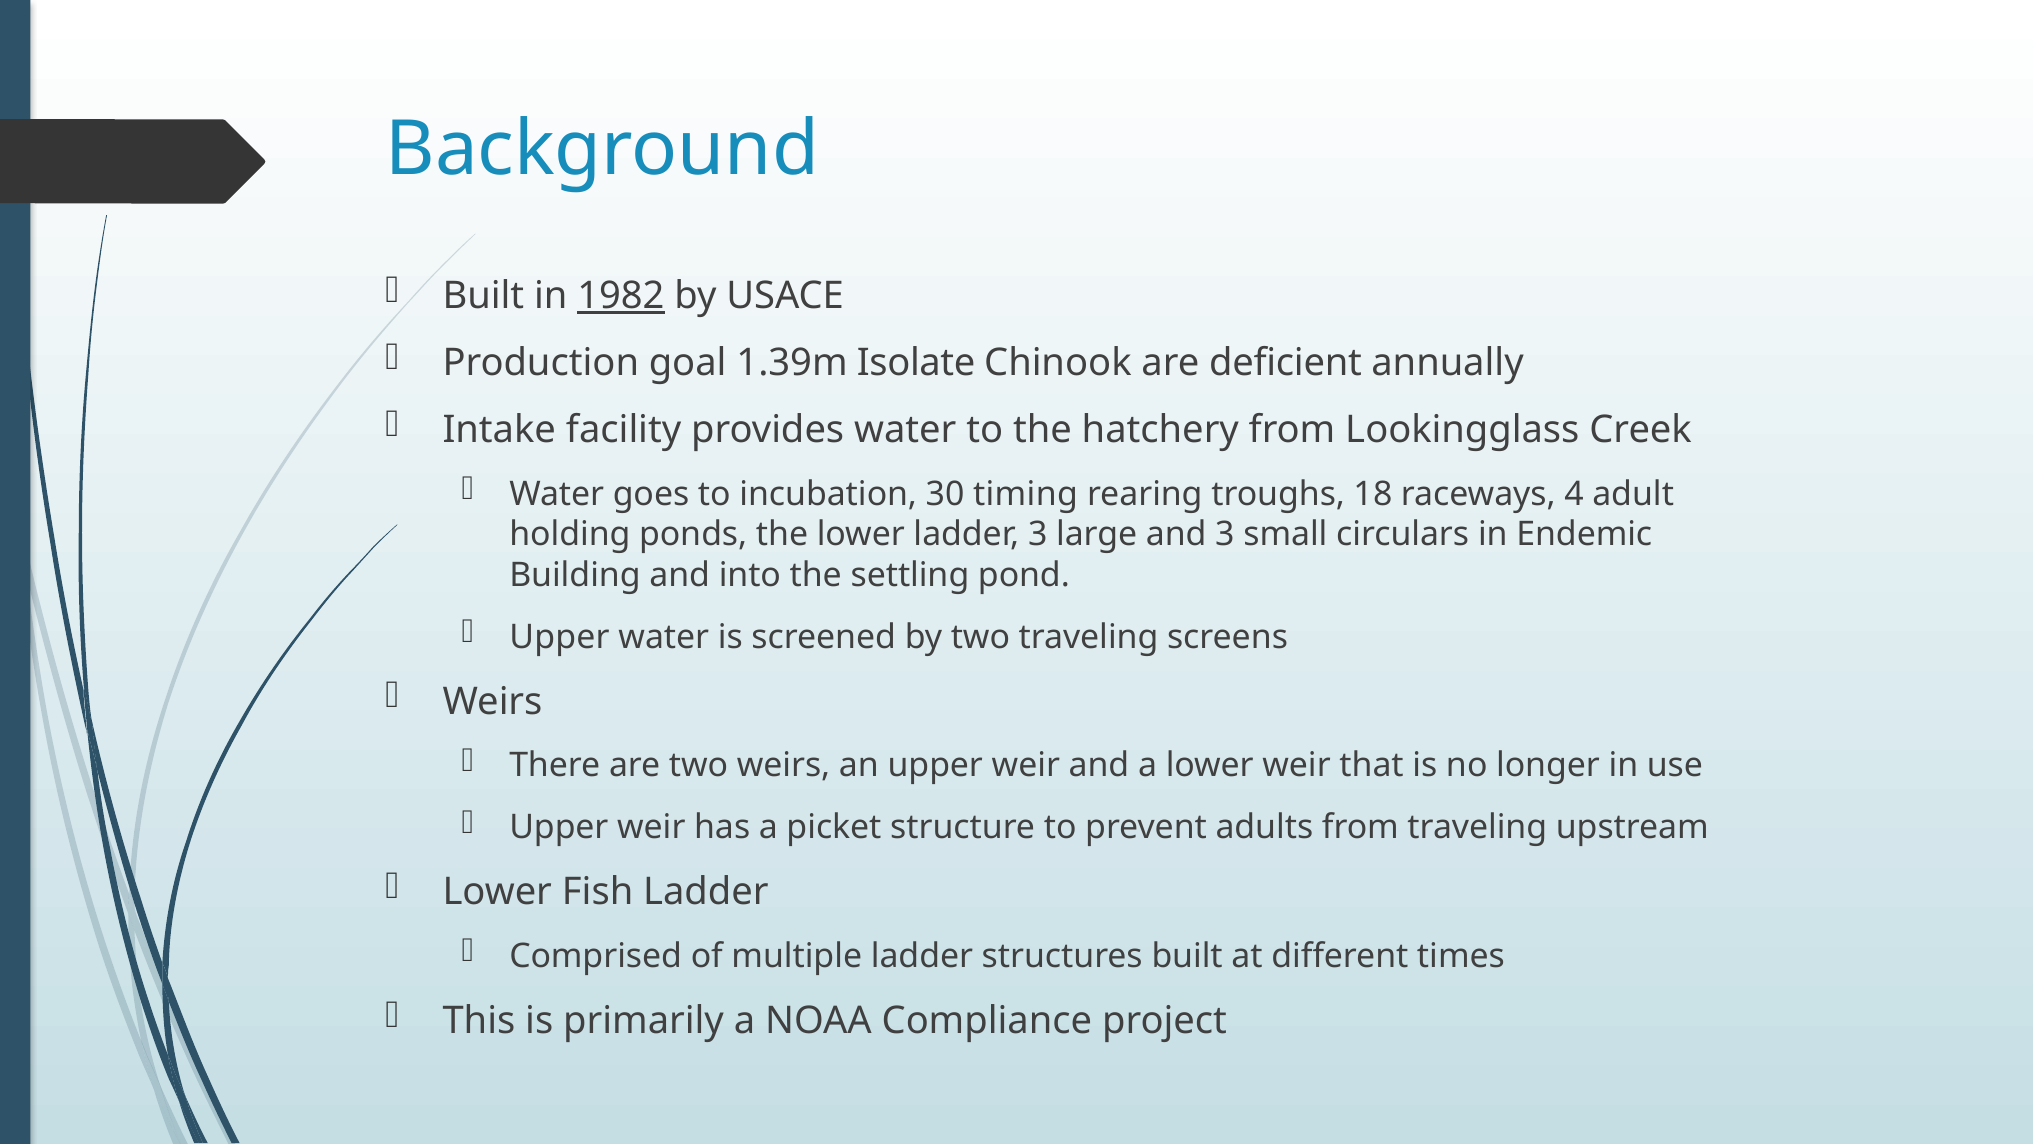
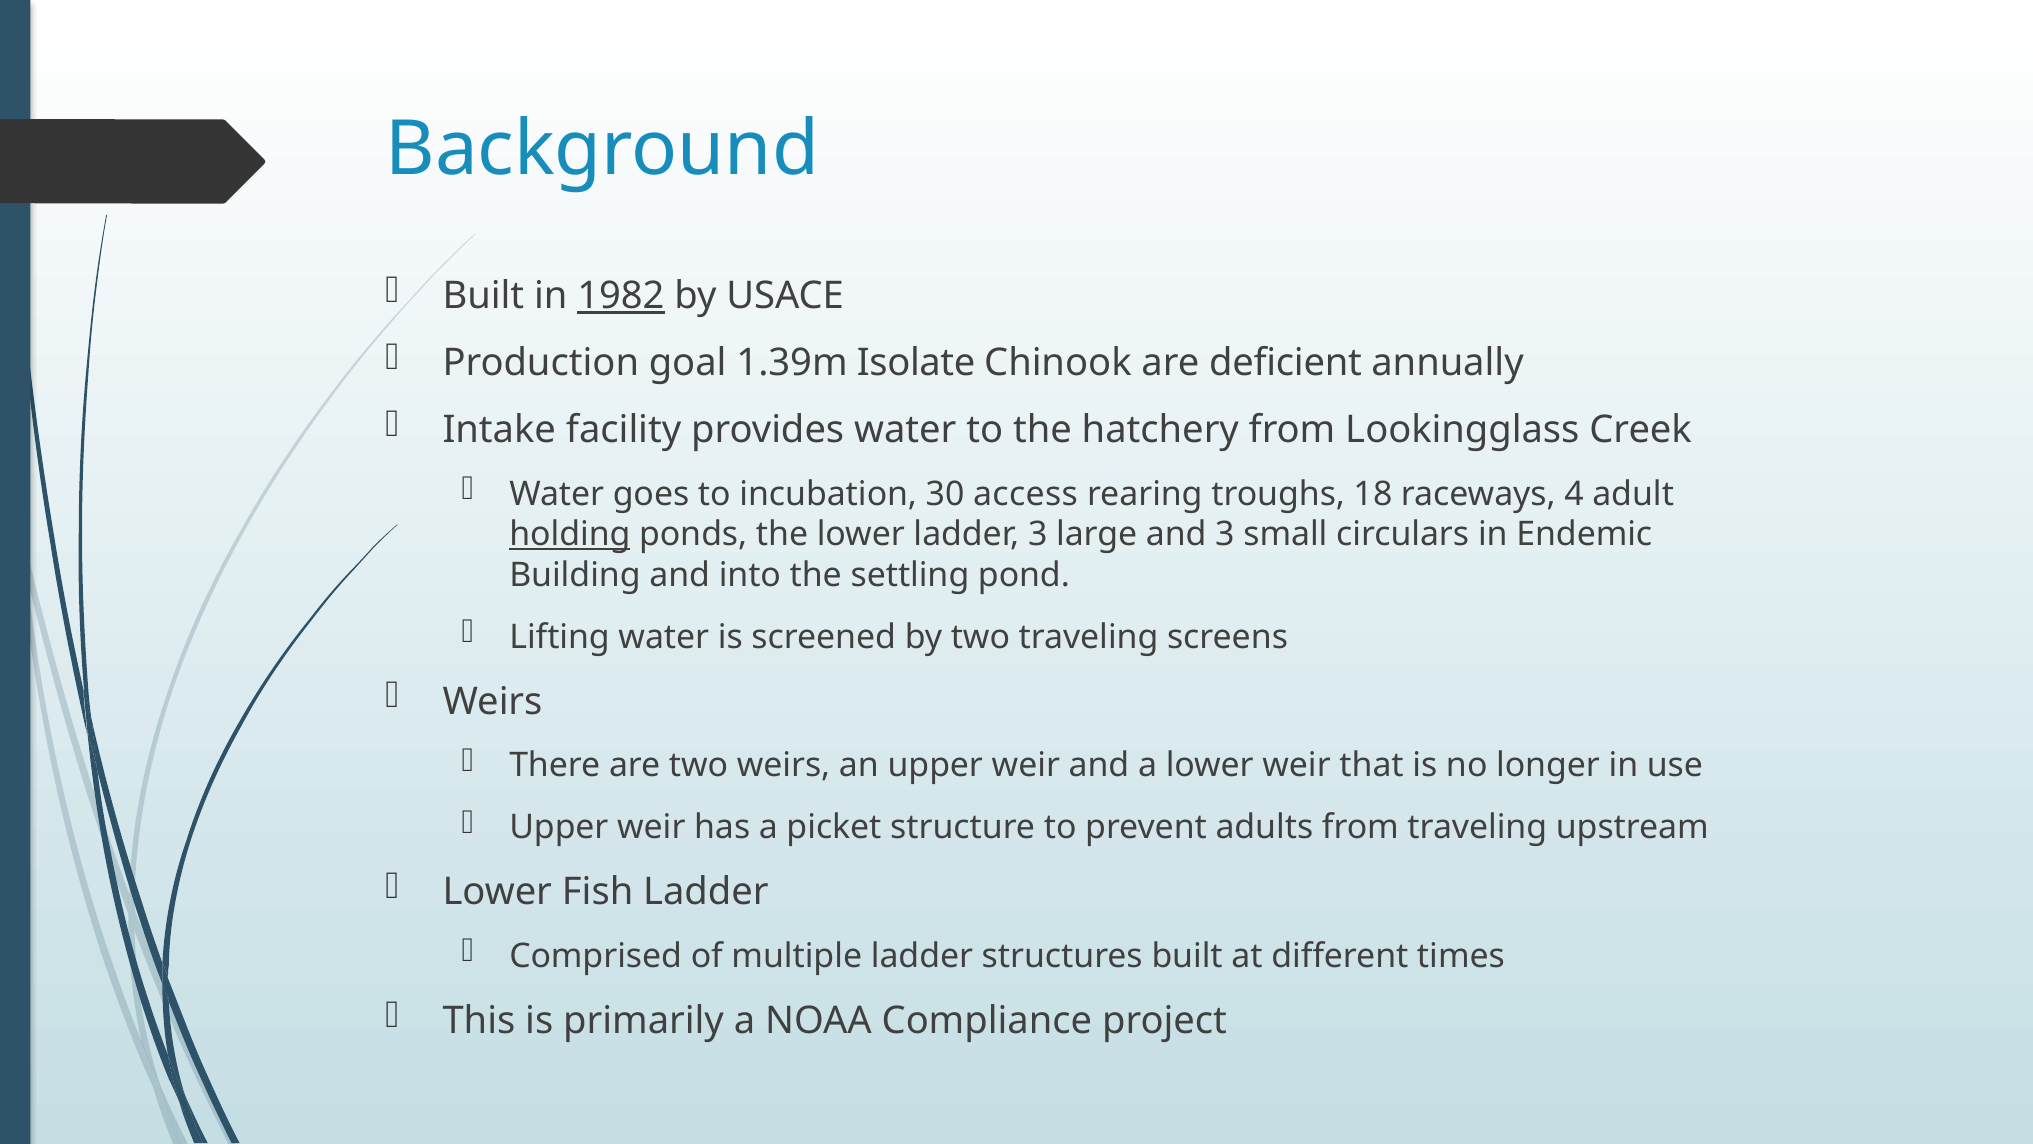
timing: timing -> access (1025, 494)
holding underline: none -> present (570, 534)
Upper: Upper -> Lifting (560, 637)
